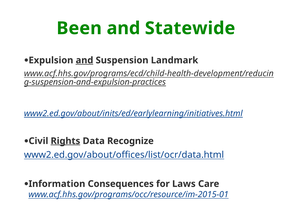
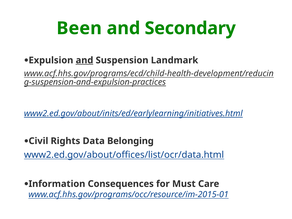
Statewide: Statewide -> Secondary (190, 28)
Rights underline: present -> none (65, 141)
Recognize: Recognize -> Belonging (130, 141)
Laws: Laws -> Must (184, 184)
